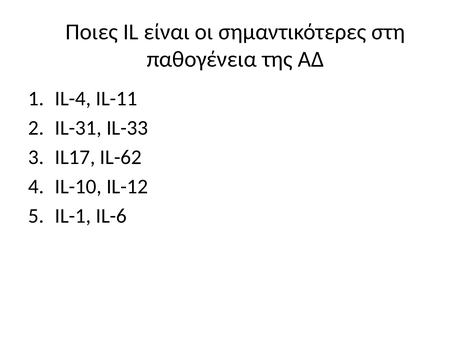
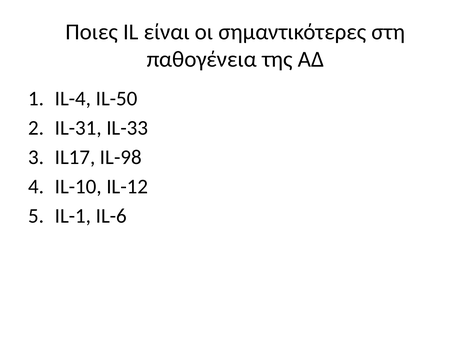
IL-11: IL-11 -> IL-50 (117, 99)
IL-62: IL-62 -> IL-98 (121, 157)
